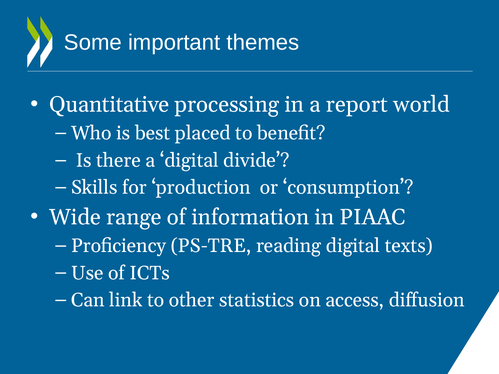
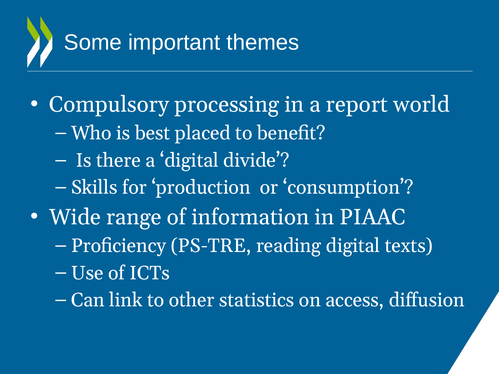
Quantitative: Quantitative -> Compulsory (109, 105)
